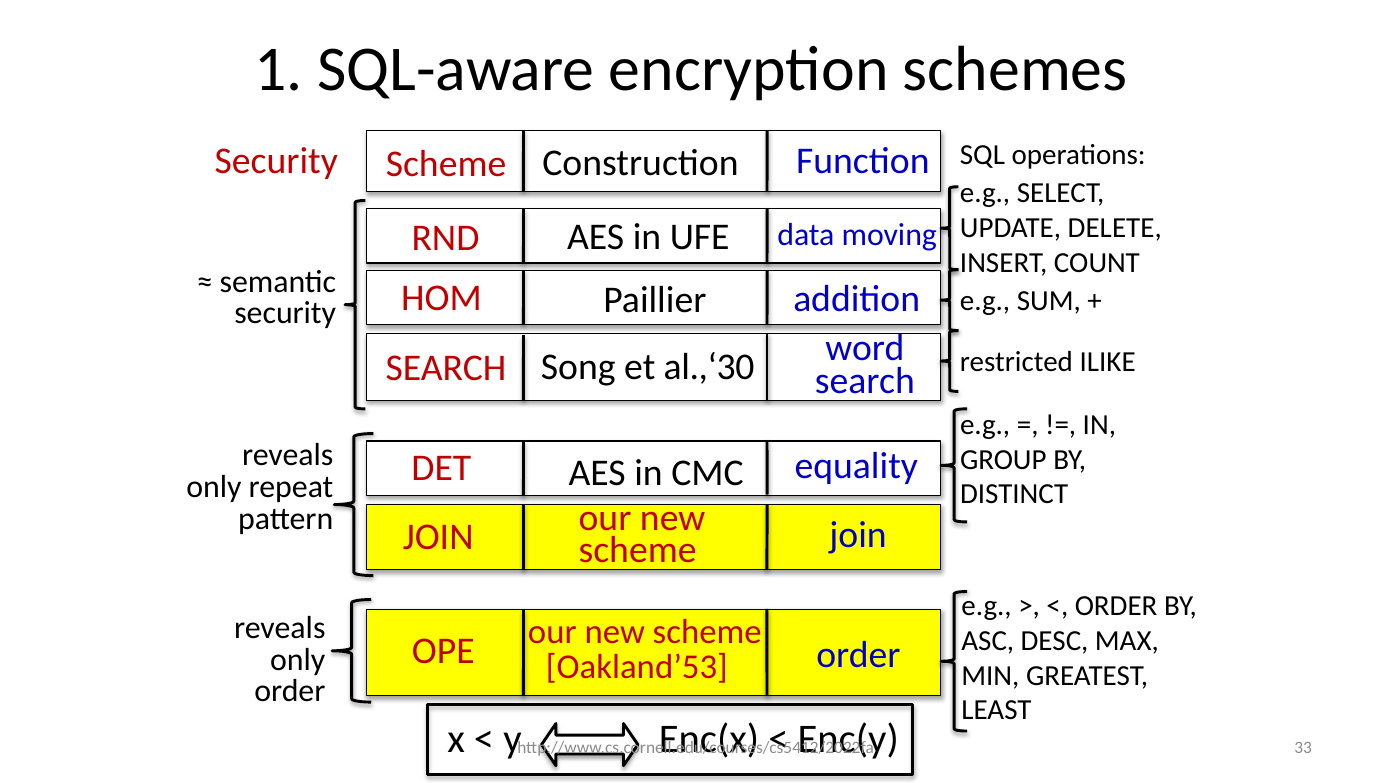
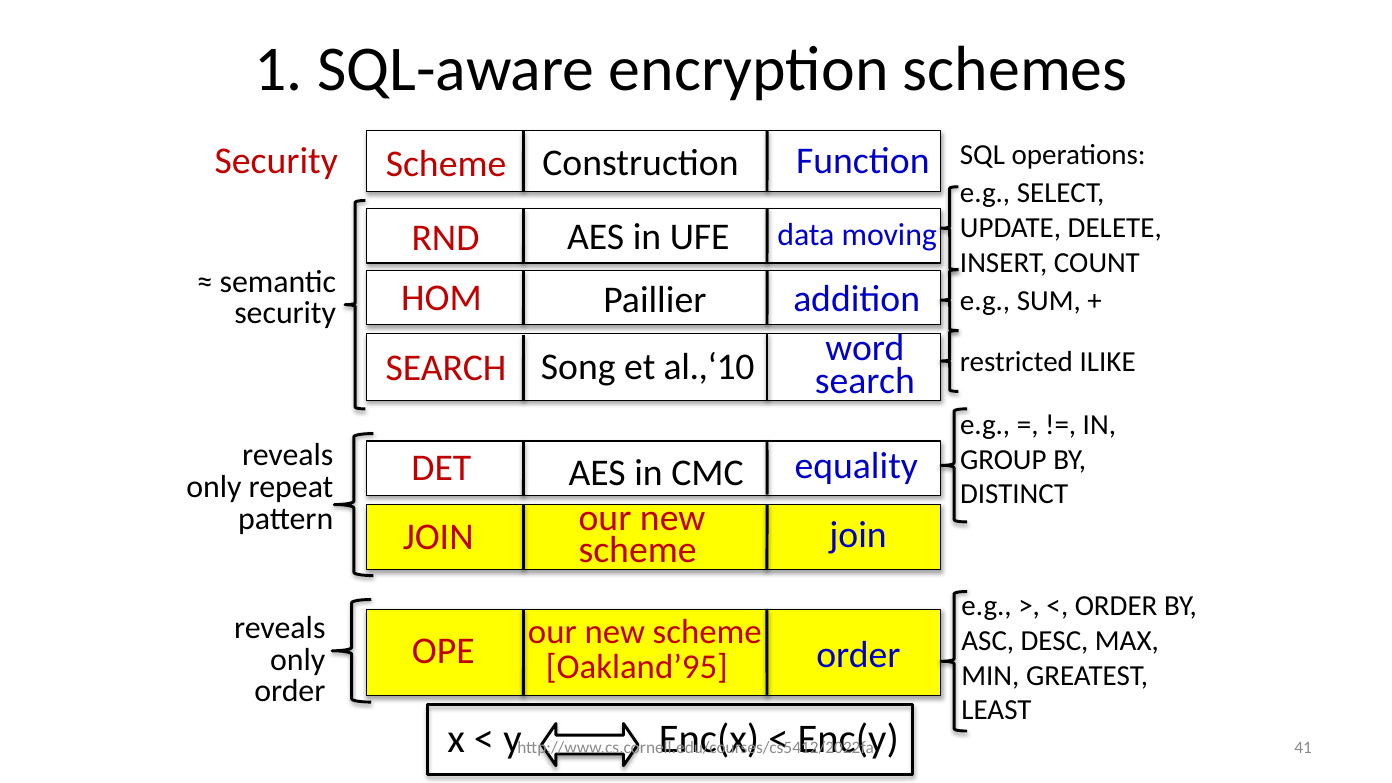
al.,‘30: al.,‘30 -> al.,‘10 (709, 367)
Oakland’53: Oakland’53 -> Oakland’95 (637, 667)
33: 33 -> 41 (1303, 748)
